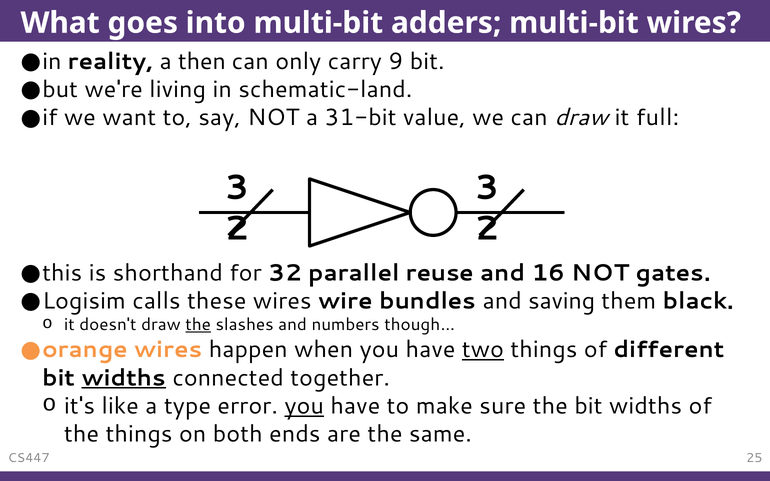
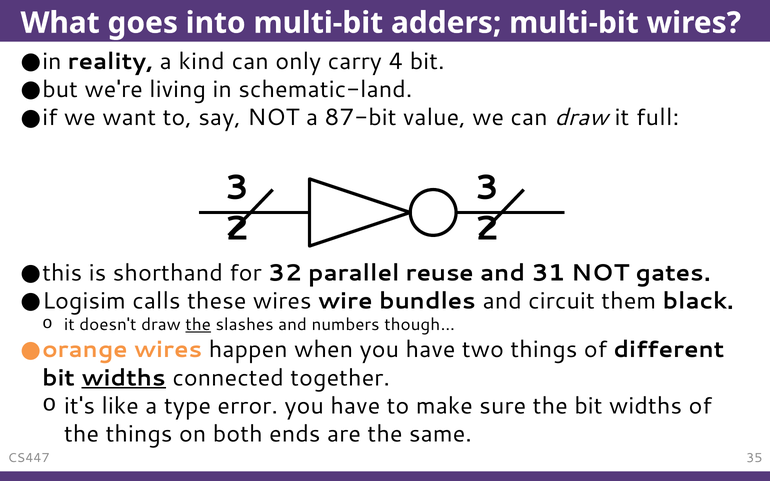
then: then -> kind (202, 61)
9: 9 -> 4 (396, 61)
31-bit: 31-bit -> 87-bit (361, 118)
16: 16 -> 31 (548, 273)
saving: saving -> circuit (562, 301)
two underline: present -> none (483, 350)
you underline: present -> none (304, 406)
25: 25 -> 35 (754, 458)
